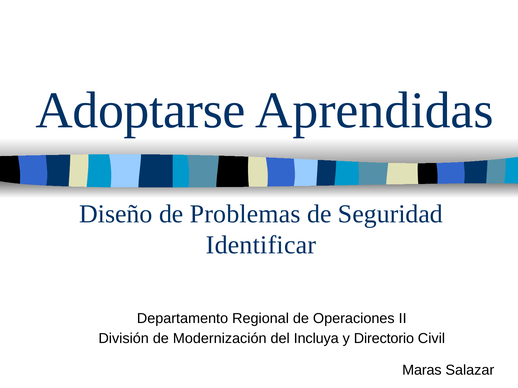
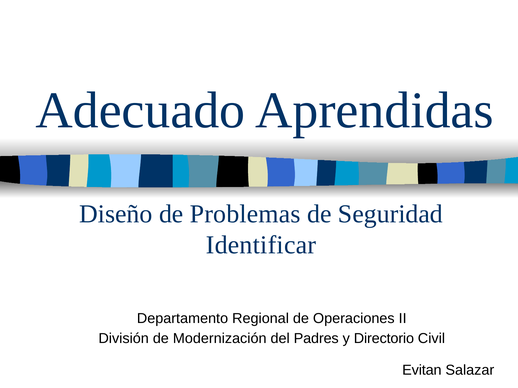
Adoptarse: Adoptarse -> Adecuado (140, 111)
Incluya: Incluya -> Padres (316, 339)
Maras: Maras -> Evitan (422, 370)
